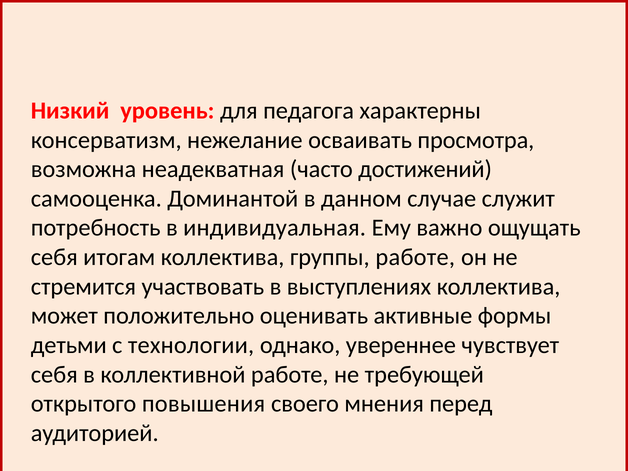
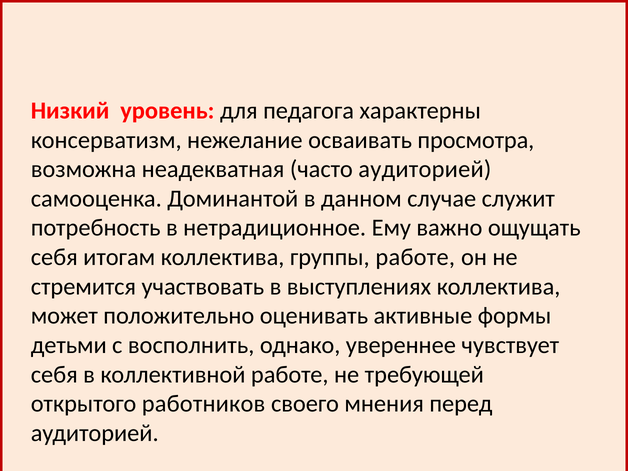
часто достижений: достижений -> аудиторией (425, 169)
индивидуальная: индивидуальная -> нетрадиционное (275, 228)
технологии: технологии -> восполнить (191, 345)
повышения: повышения -> работников (204, 404)
